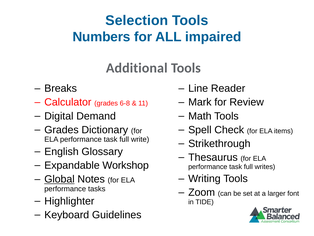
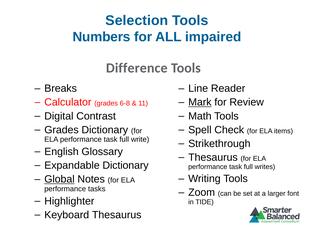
Additional: Additional -> Difference (137, 68)
Mark underline: none -> present (200, 102)
Demand: Demand -> Contrast (96, 116)
Expandable Workshop: Workshop -> Dictionary (126, 165)
Keyboard Guidelines: Guidelines -> Thesaurus (117, 214)
